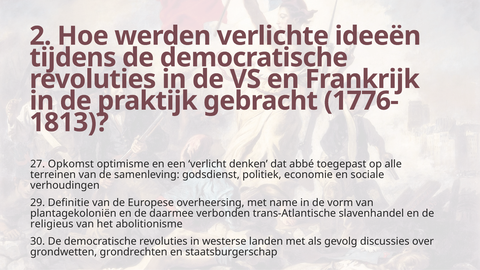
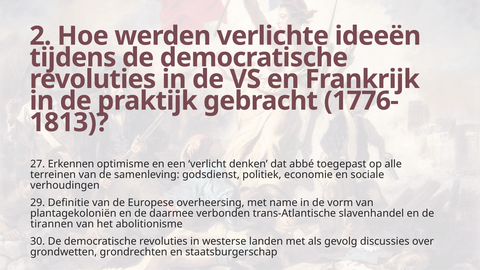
Opkomst: Opkomst -> Erkennen (71, 164)
religieus: religieus -> tirannen (52, 224)
